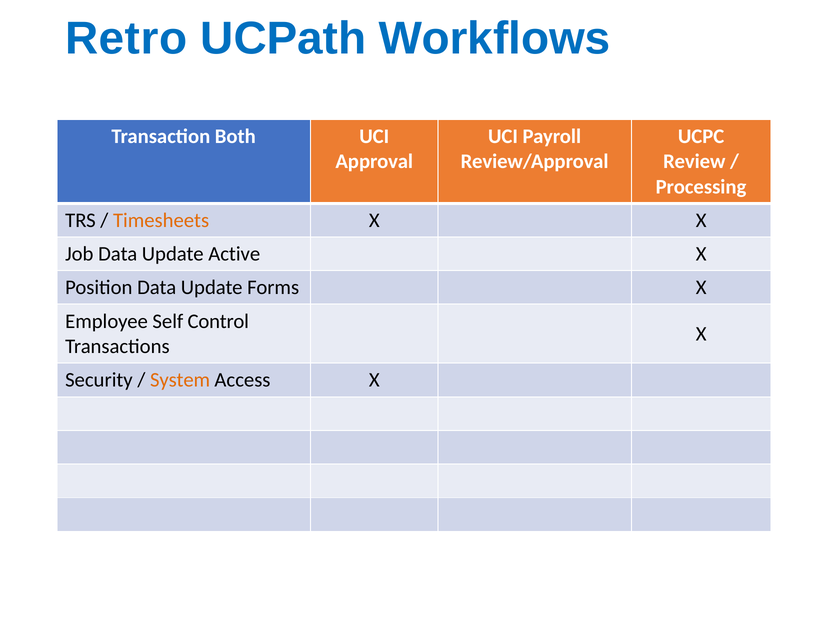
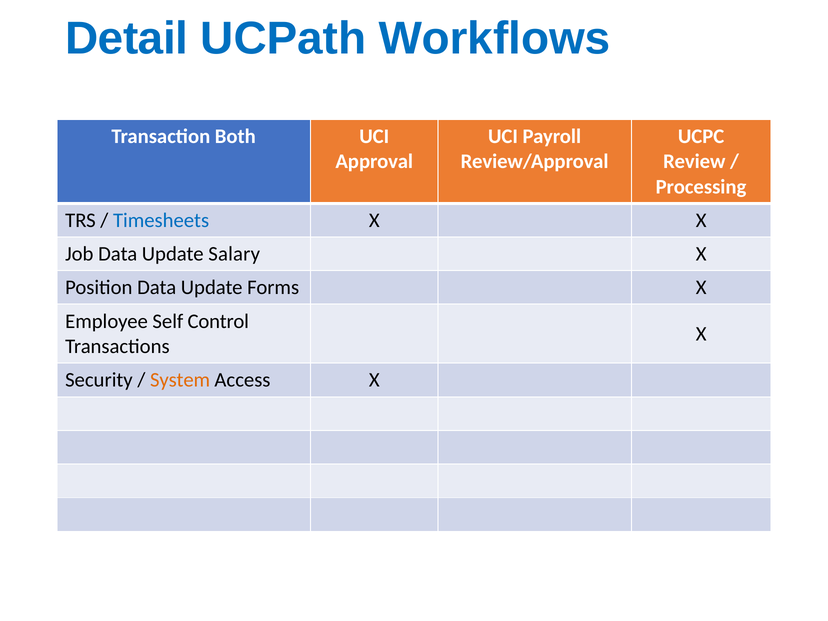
Retro: Retro -> Detail (127, 39)
Timesheets colour: orange -> blue (161, 220)
Active: Active -> Salary (234, 254)
